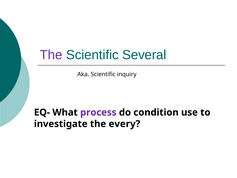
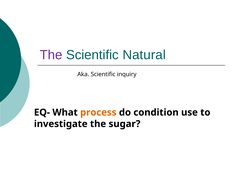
Several: Several -> Natural (144, 55)
process colour: purple -> orange (98, 112)
every: every -> sugar (124, 124)
